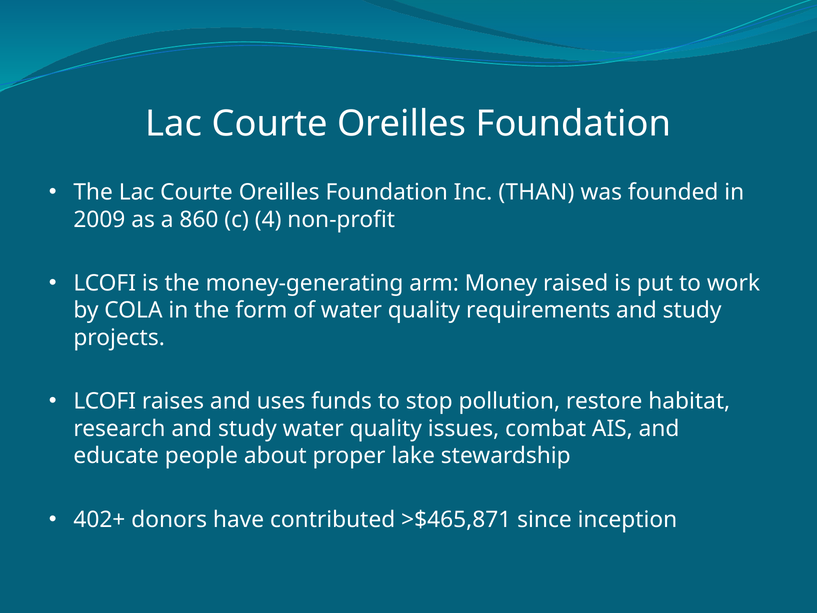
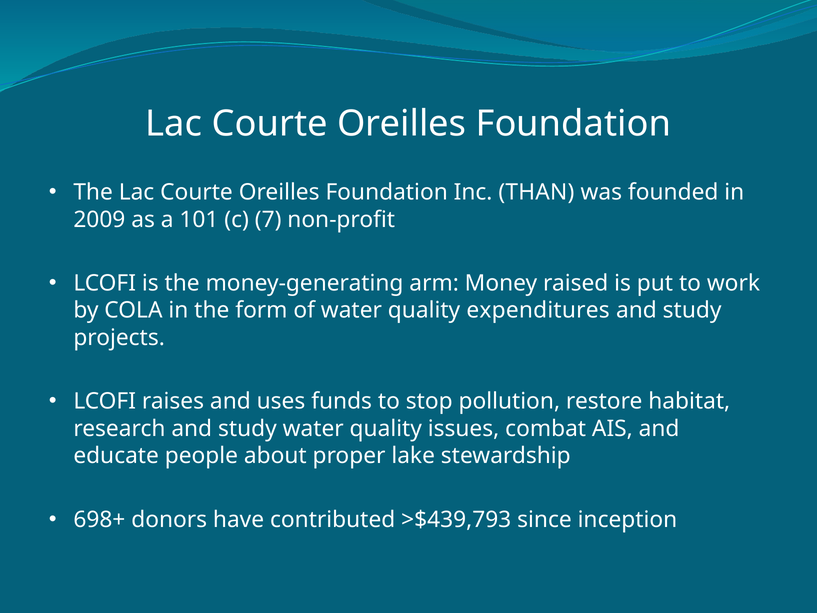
860: 860 -> 101 (199, 219)
4: 4 -> 7 (268, 219)
requirements: requirements -> expenditures (538, 310)
402+: 402+ -> 698+ (99, 519)
>$465,871: >$465,871 -> >$439,793 (456, 519)
